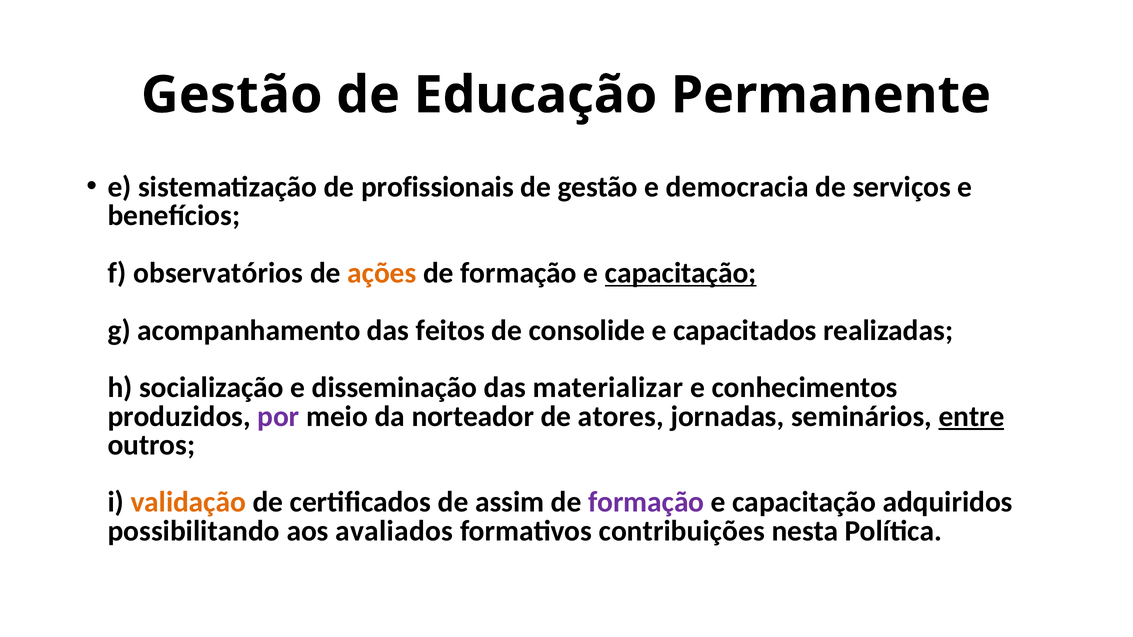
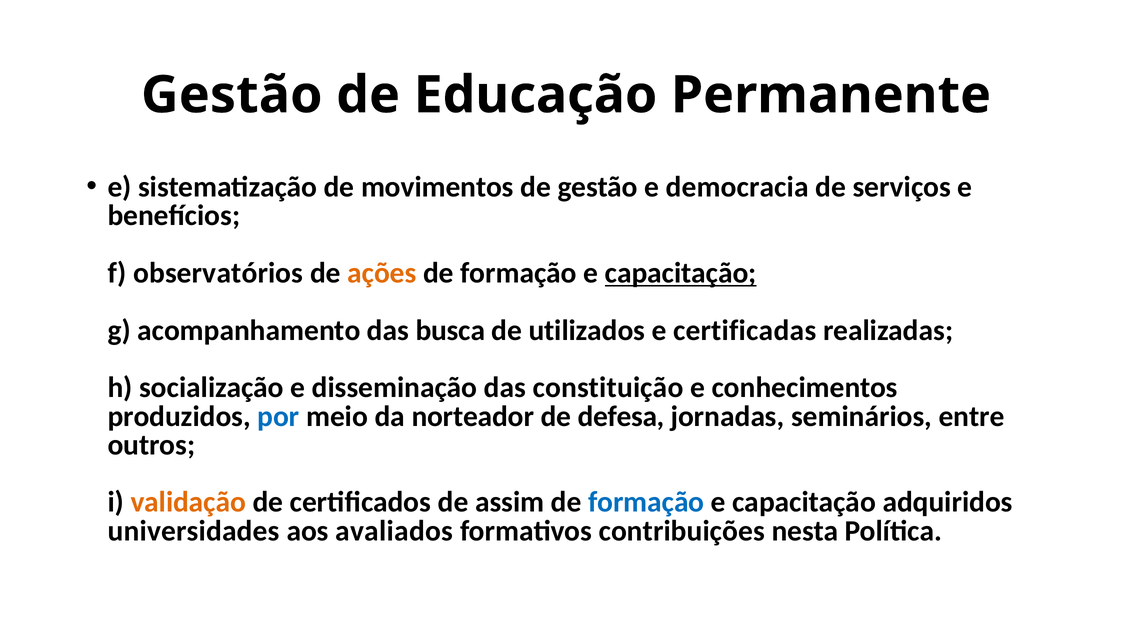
profissionais: profissionais -> movimentos (437, 187)
feitos: feitos -> busca (450, 330)
consolide: consolide -> utilizados (587, 330)
capacitados: capacitados -> certificadas (745, 330)
materializar: materializar -> constituição (608, 388)
por colour: purple -> blue (278, 416)
atores: atores -> defesa (621, 416)
entre underline: present -> none (972, 416)
formação colour: purple -> blue (646, 502)
possibilitando: possibilitando -> universidades (194, 531)
